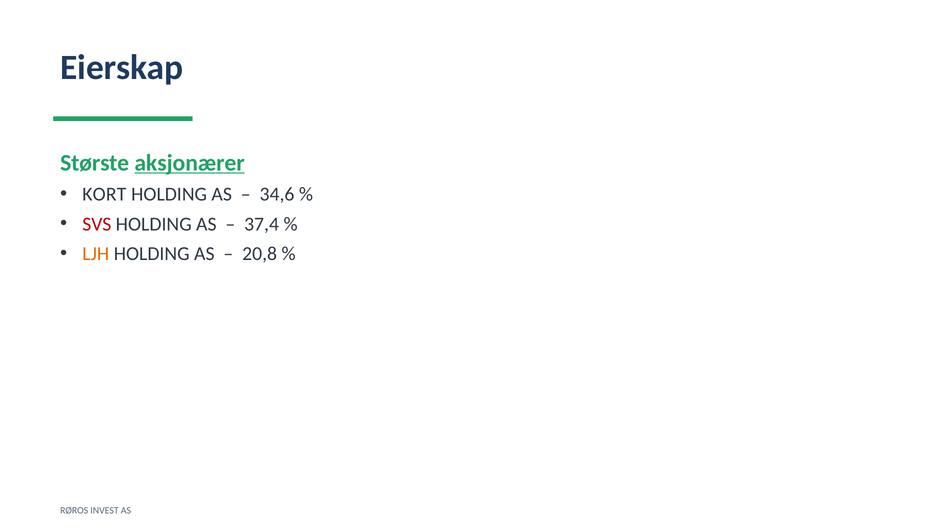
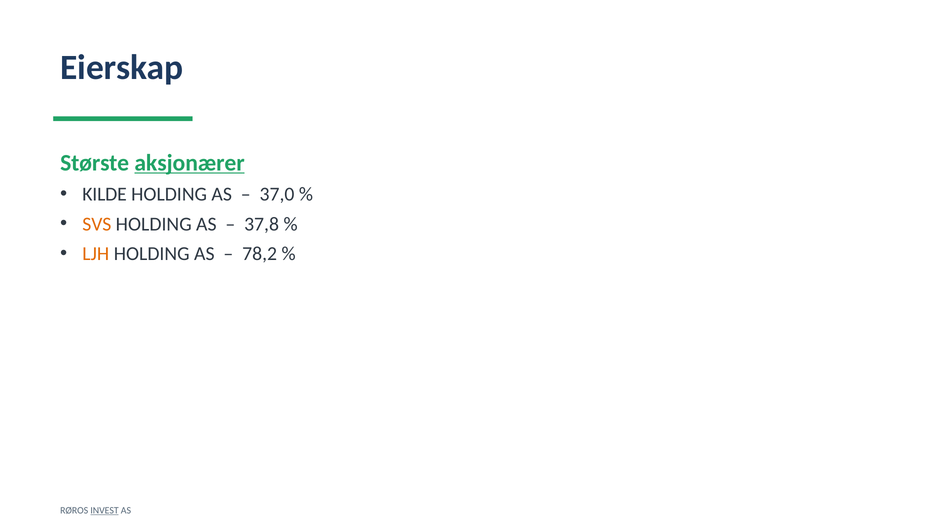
KORT: KORT -> KILDE (105, 194)
34,6: 34,6 -> 37,0 (277, 194)
SVS colour: red -> orange (97, 224)
37,4: 37,4 -> 37,8 (262, 224)
20,8: 20,8 -> 78,2 (260, 253)
INVEST underline: none -> present (105, 510)
